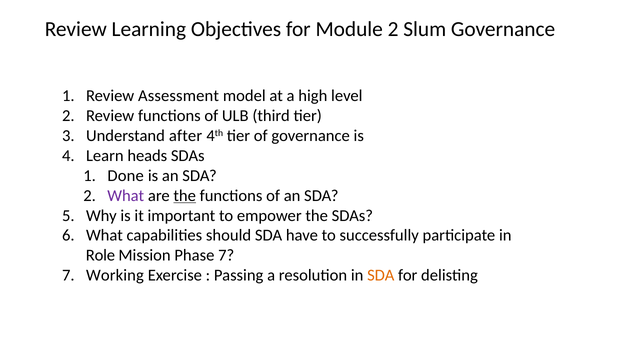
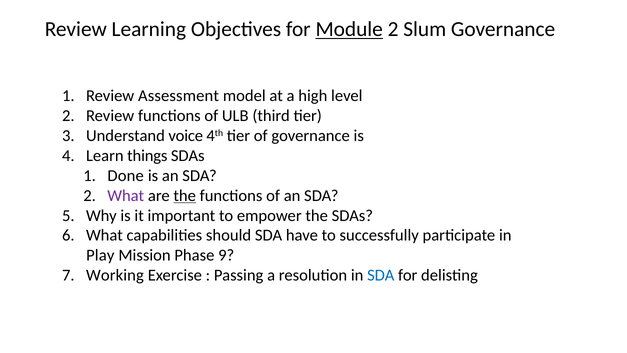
Module underline: none -> present (349, 29)
after: after -> voice (186, 136)
heads: heads -> things (147, 156)
Role: Role -> Play (100, 255)
Phase 7: 7 -> 9 (226, 255)
SDA colour: orange -> blue (381, 275)
